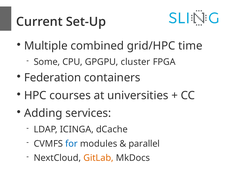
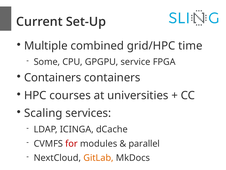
cluster: cluster -> service (136, 62)
Federation: Federation -> Containers (53, 77)
Adding: Adding -> Scaling (43, 113)
for colour: blue -> red (72, 143)
